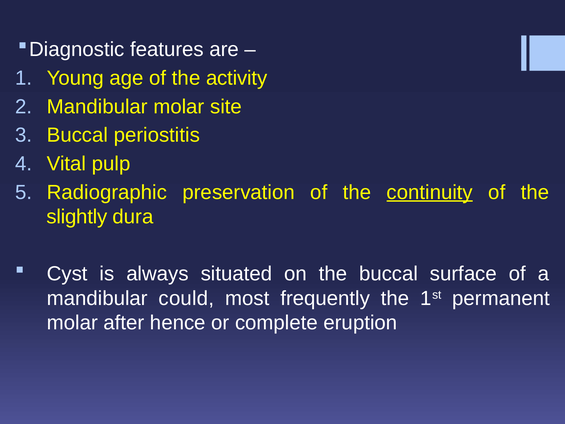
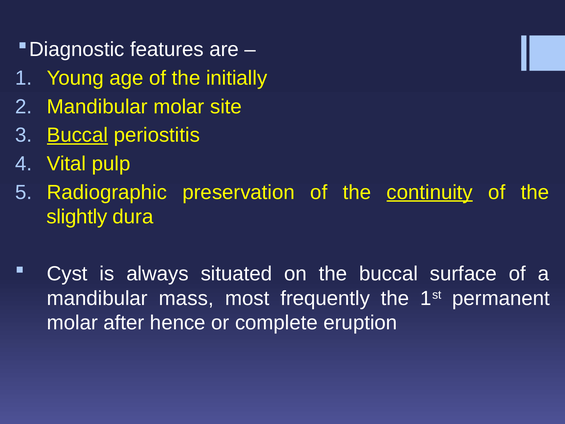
activity: activity -> initially (237, 78)
Buccal underline: none -> present (77, 135)
could: could -> mass (186, 298)
